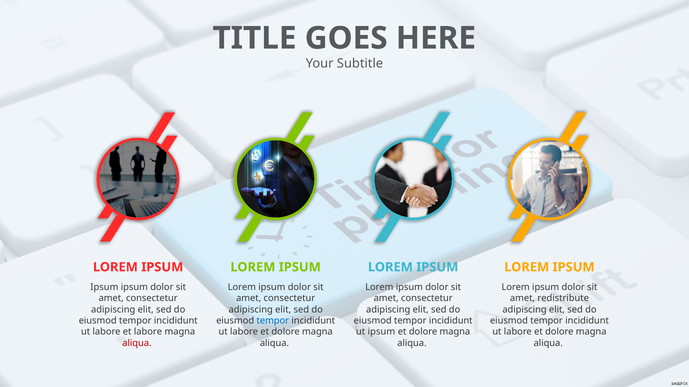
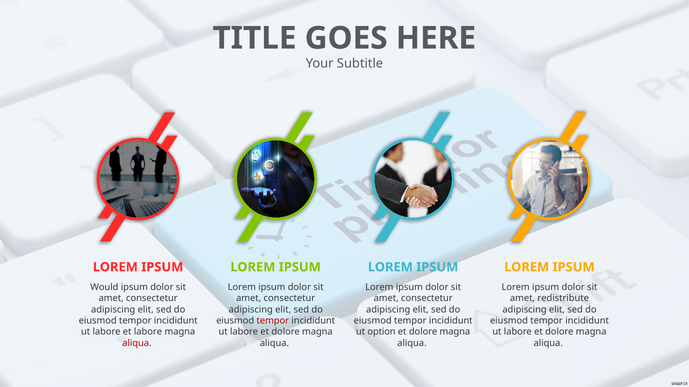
Ipsum: Ipsum -> Would (104, 287)
tempor colour: blue -> red (273, 321)
ut ipsum: ipsum -> option (382, 332)
